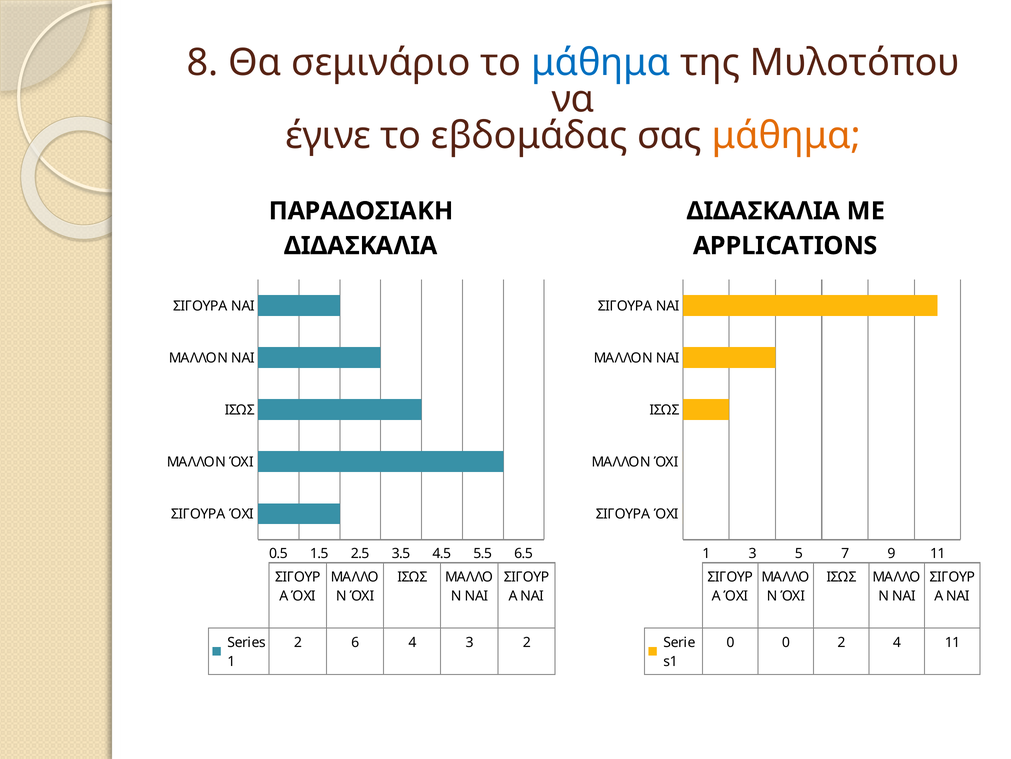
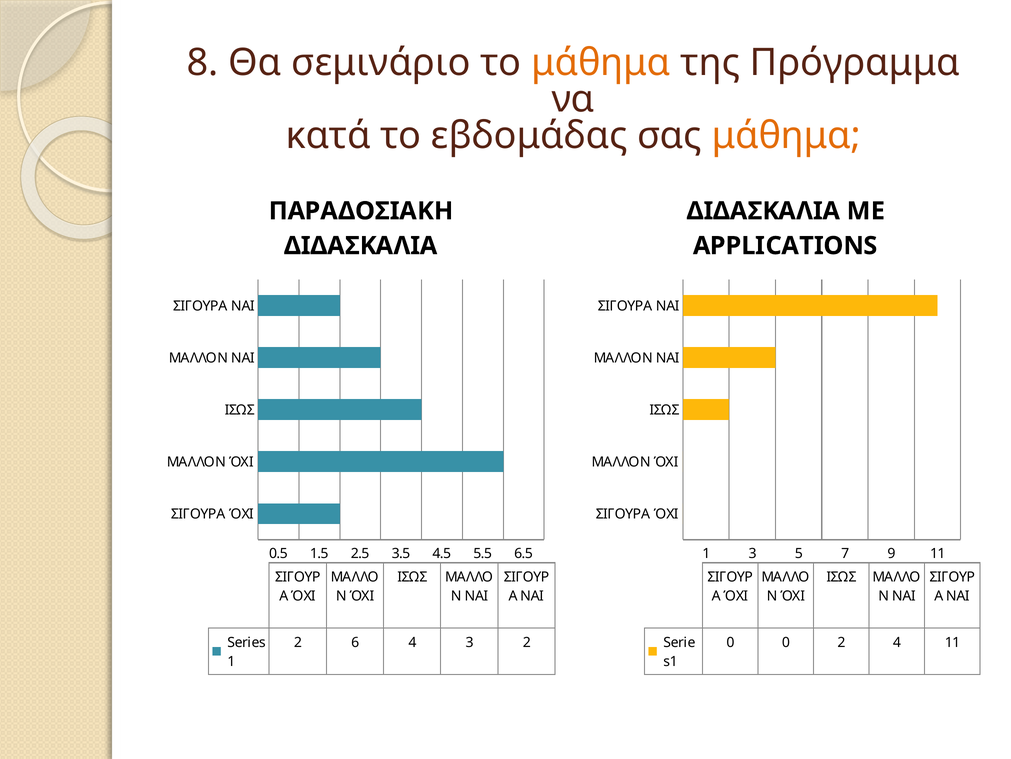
μάθημα colour: blue -> orange (601, 63)
Μυλοτόπου: Μυλοτόπου -> Πρόγραμμα (855, 63)
έγινε: έγινε -> κατά (328, 136)
